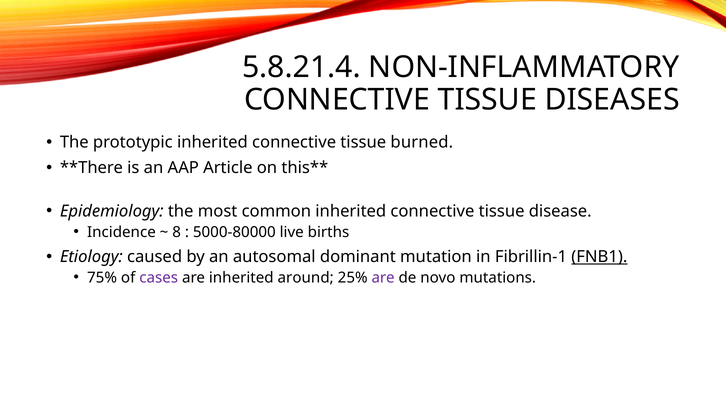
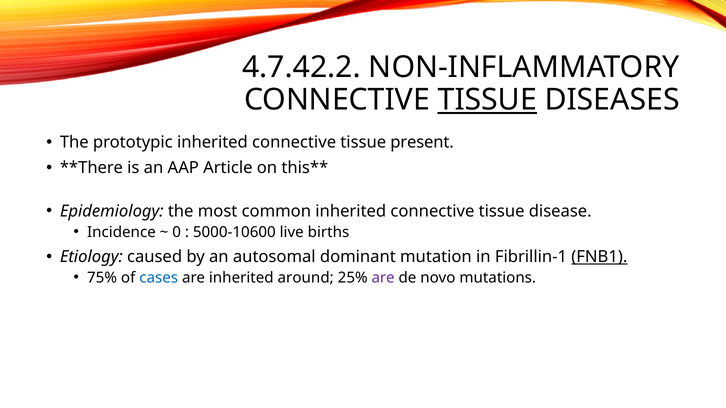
5.8.21.4: 5.8.21.4 -> 4.7.42.2 (301, 67)
TISSUE underline: none -> present (487, 100)
burned: burned -> present (422, 142)
8: 8 -> 0 (177, 232)
5000-80000: 5000-80000 -> 5000-10600 (234, 232)
cases colour: purple -> blue (159, 278)
